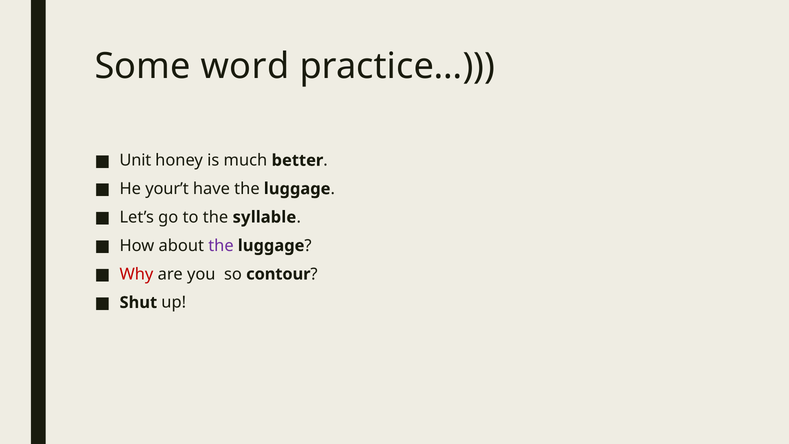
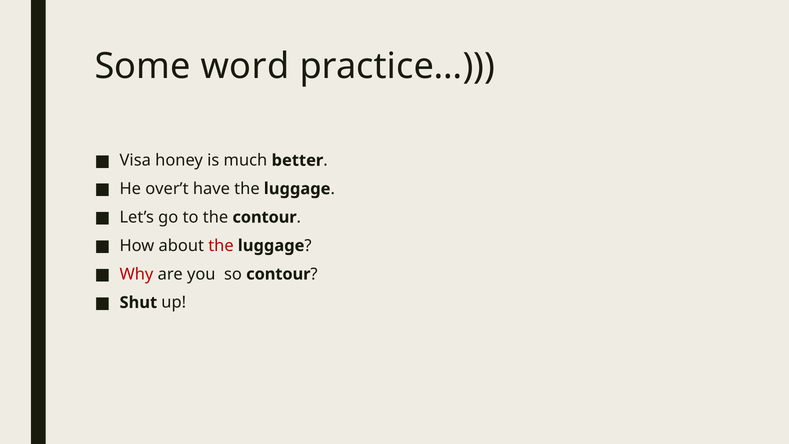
Unit: Unit -> Visa (135, 160)
your’t: your’t -> over’t (167, 189)
the syllable: syllable -> contour (265, 217)
the colour: purple -> red (221, 246)
